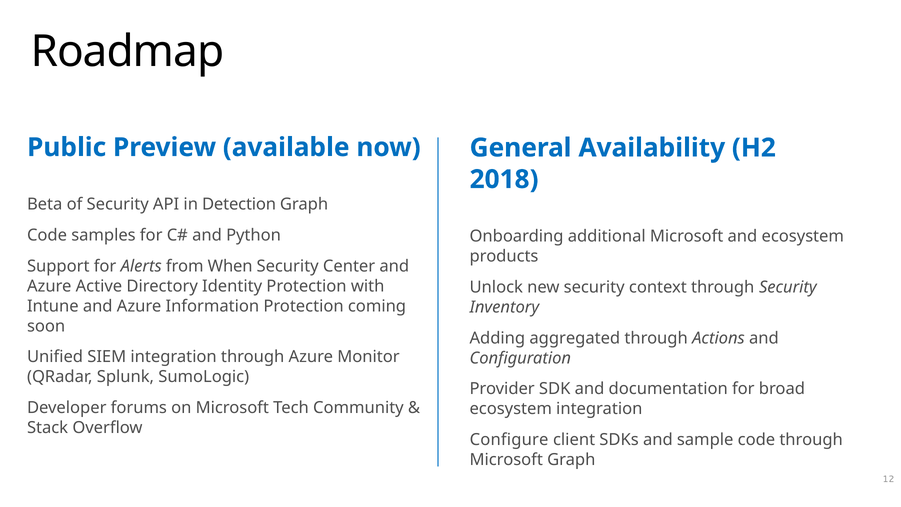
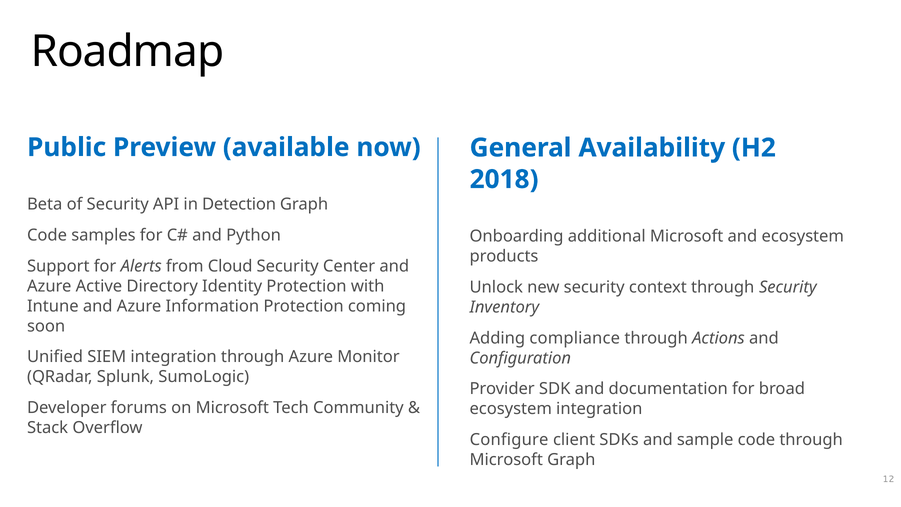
When: When -> Cloud (230, 266)
aggregated: aggregated -> compliance (575, 338)
